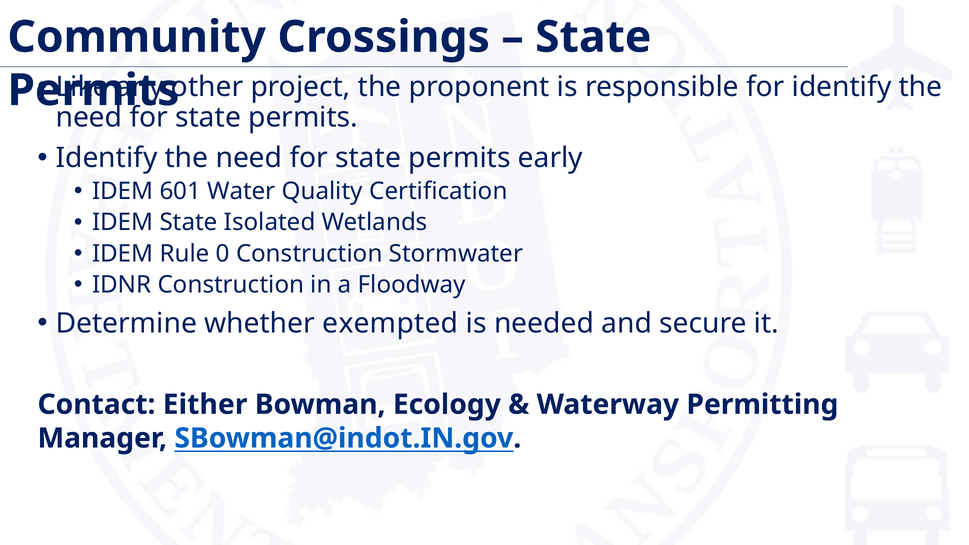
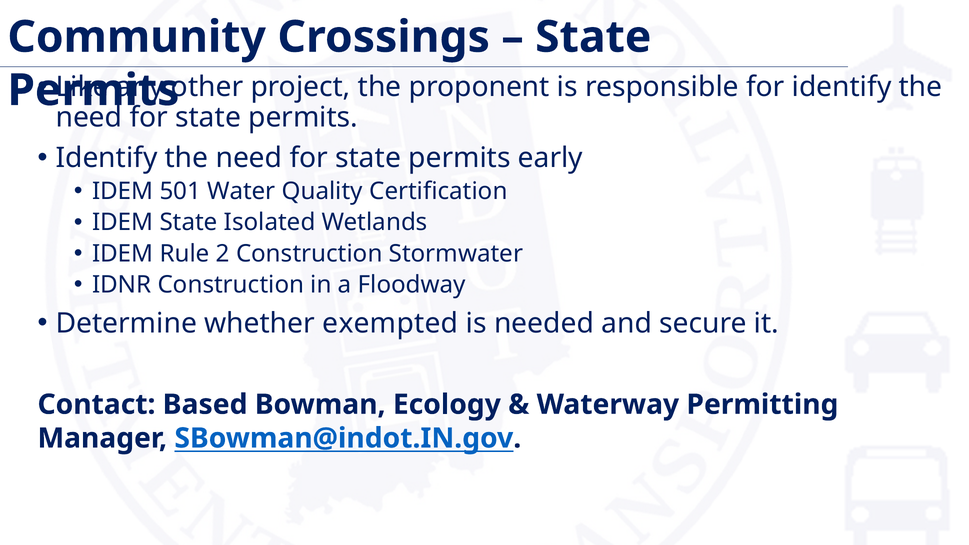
601: 601 -> 501 (180, 191)
0: 0 -> 2 (223, 254)
Either: Either -> Based (205, 405)
